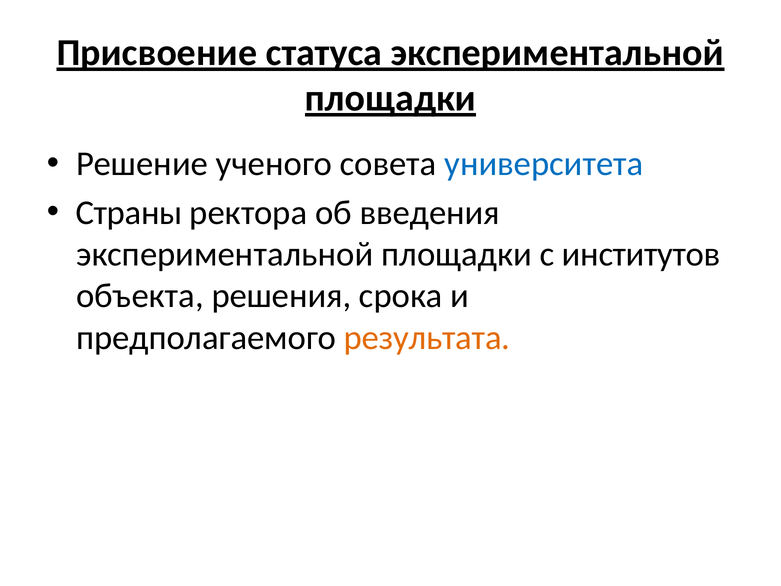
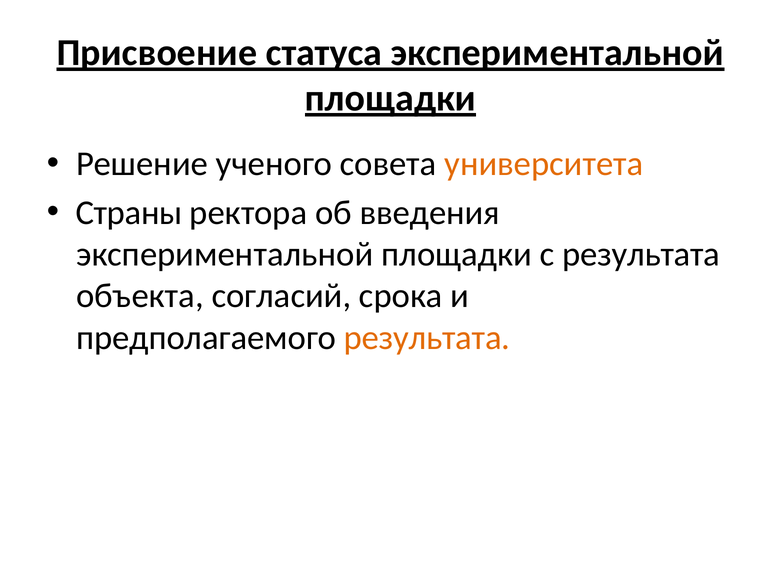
университета colour: blue -> orange (544, 164)
с институтов: институтов -> результата (641, 254)
решения: решения -> согласий (281, 296)
